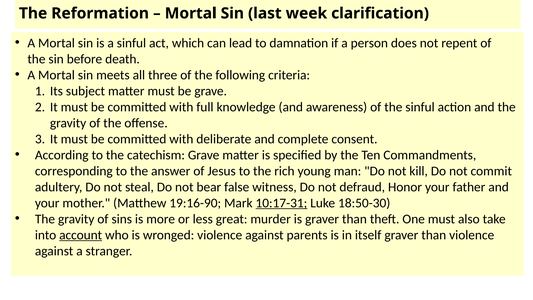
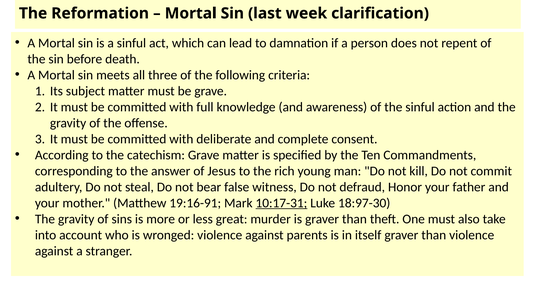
19:16-90: 19:16-90 -> 19:16-91 (195, 203)
18:50-30: 18:50-30 -> 18:97-30 (364, 203)
account underline: present -> none (81, 235)
